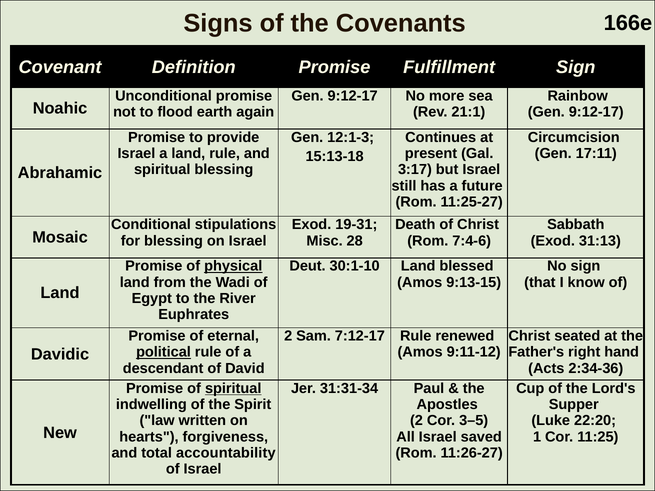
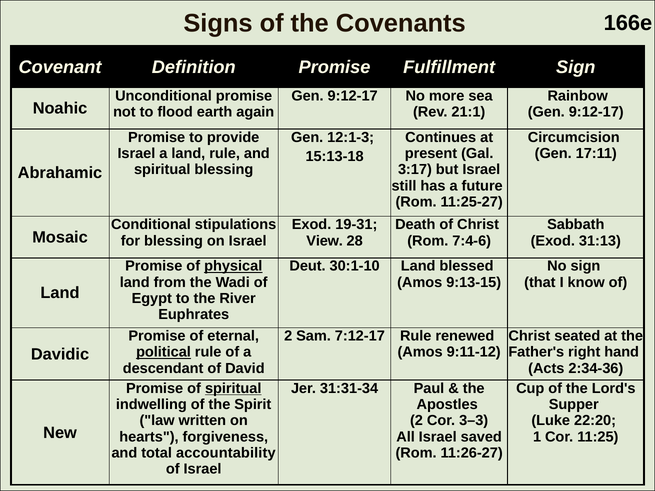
Misc: Misc -> View (325, 241)
3–5: 3–5 -> 3–3 (474, 421)
